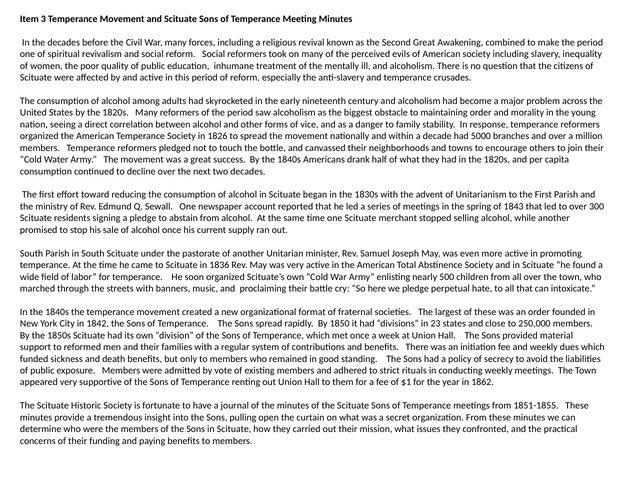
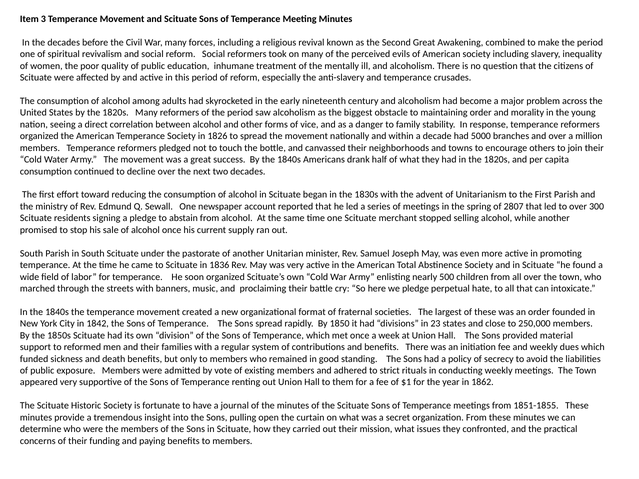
1843: 1843 -> 2807 (514, 207)
